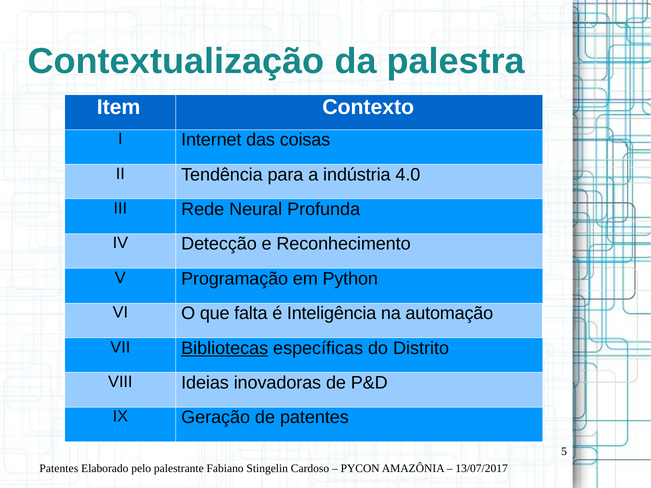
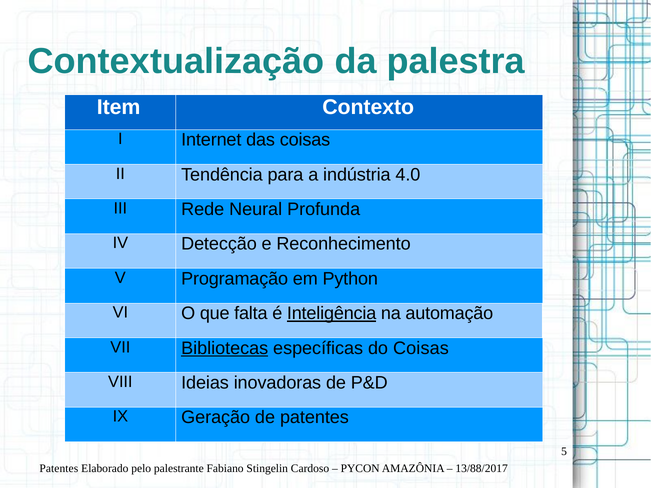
Inteligência underline: none -> present (332, 313)
do Distrito: Distrito -> Coisas (421, 348)
13/07/2017: 13/07/2017 -> 13/88/2017 (482, 468)
